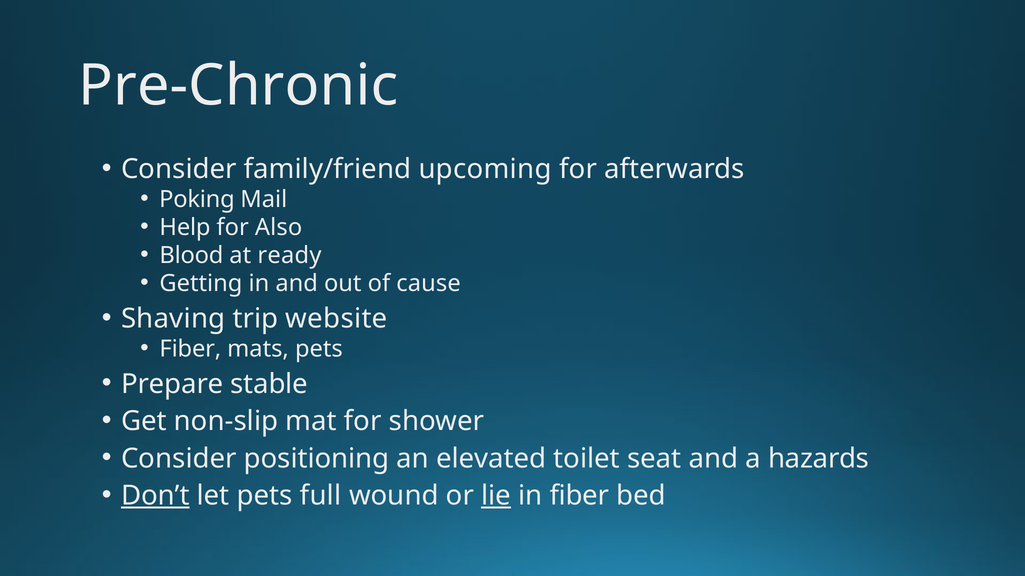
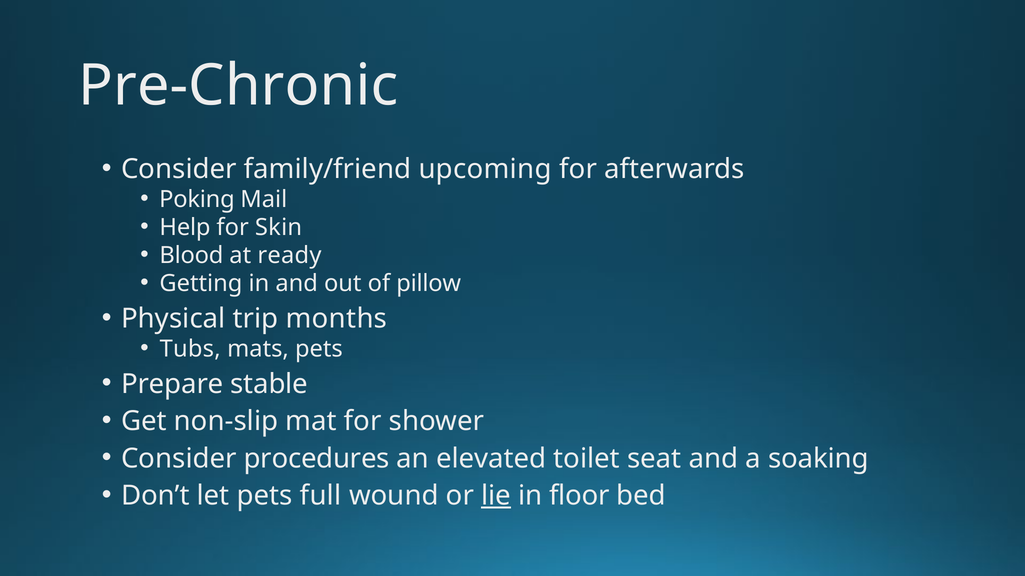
Also: Also -> Skin (279, 228)
cause: cause -> pillow (429, 284)
Shaving: Shaving -> Physical (173, 319)
website: website -> months (336, 319)
Fiber: Fiber -> Tubs (190, 349)
positioning: positioning -> procedures (317, 459)
hazards: hazards -> soaking (819, 459)
Don’t underline: present -> none (155, 496)
in fiber: fiber -> floor (579, 496)
